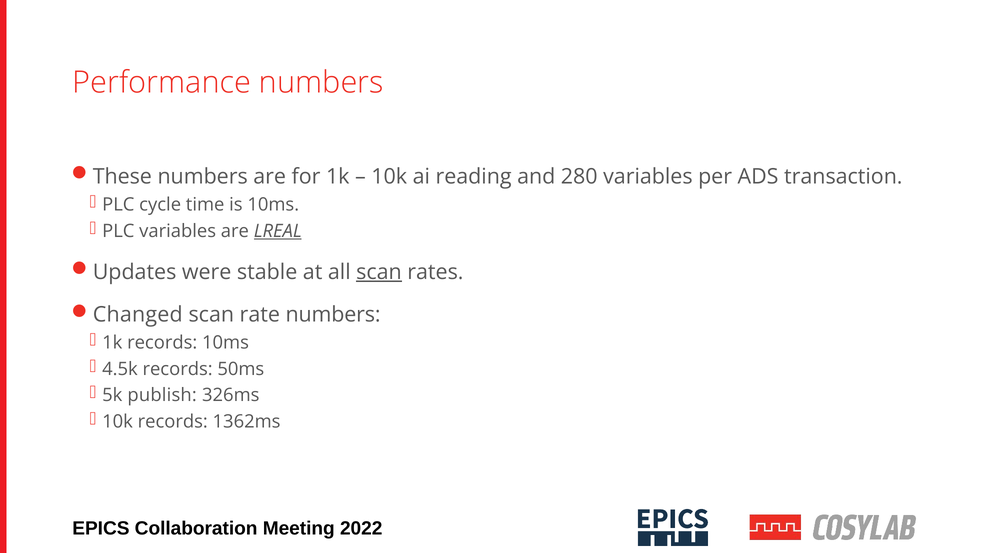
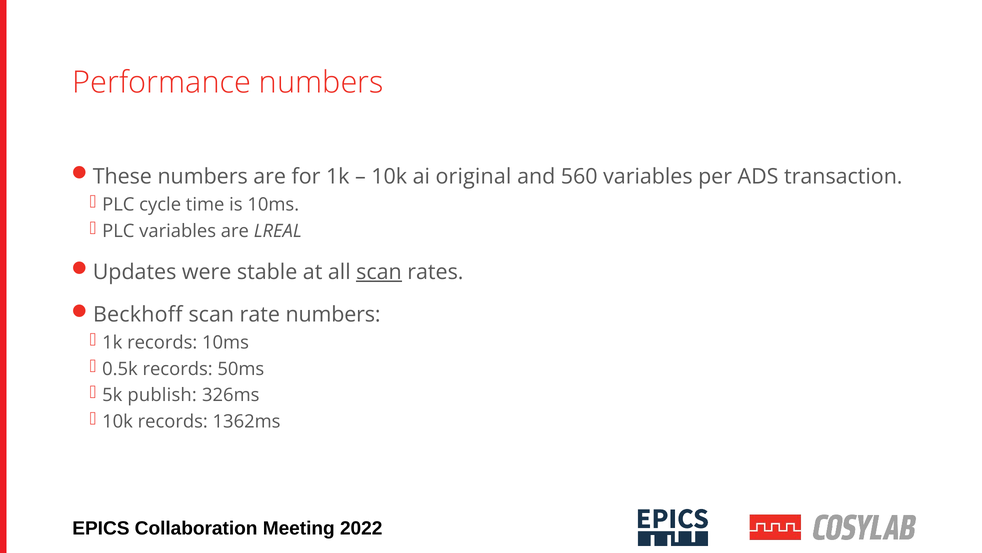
reading: reading -> original (473, 177)
280: 280 -> 560 (579, 177)
LREAL underline: present -> none (278, 231)
Changed: Changed -> Beckhoff (138, 315)
4.5k: 4.5k -> 0.5k (120, 369)
